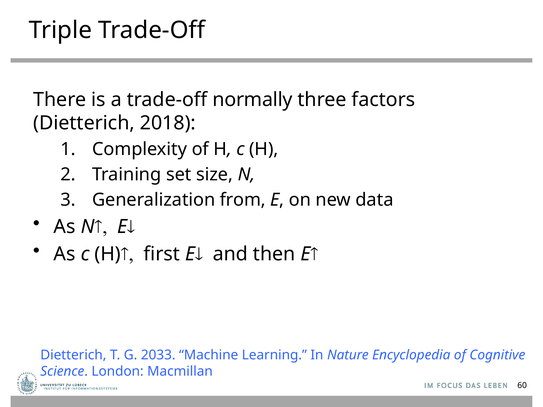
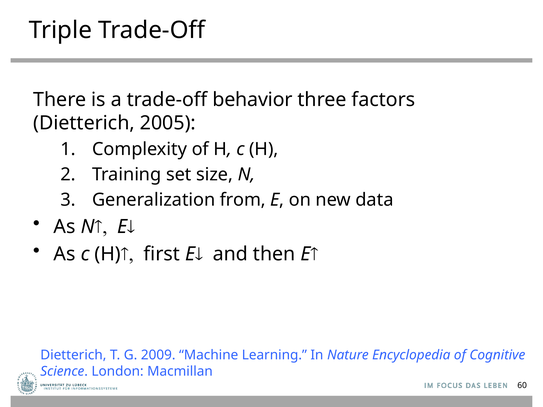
normally: normally -> behavior (253, 100)
2018: 2018 -> 2005 (168, 123)
2033: 2033 -> 2009 (158, 355)
